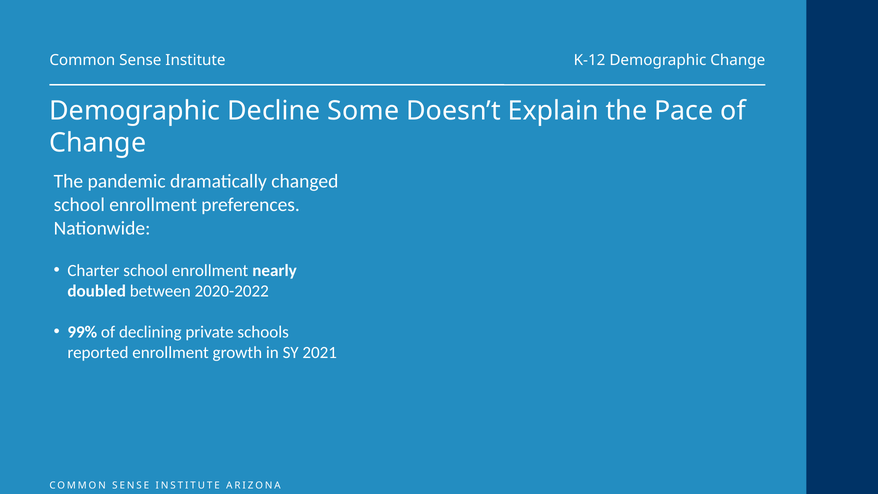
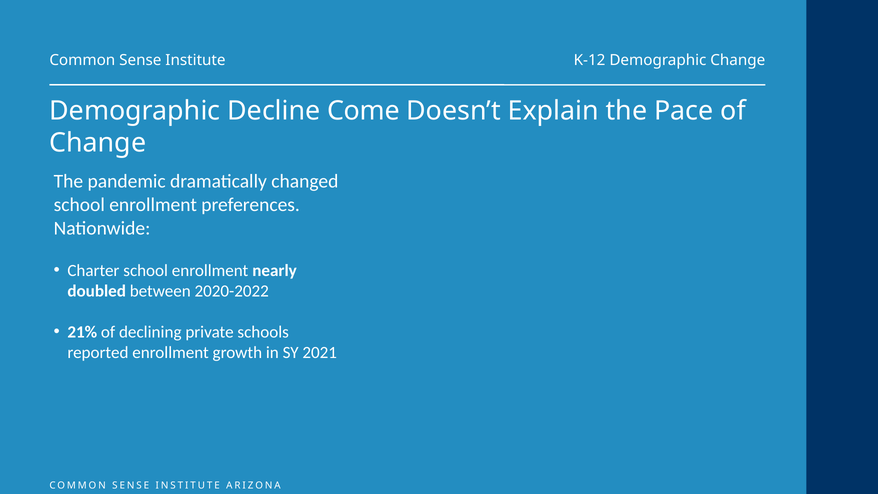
Some: Some -> Come (364, 111)
99%: 99% -> 21% (82, 332)
